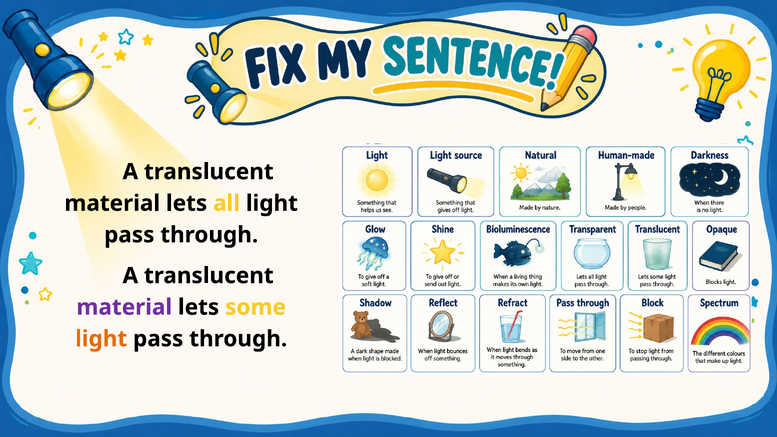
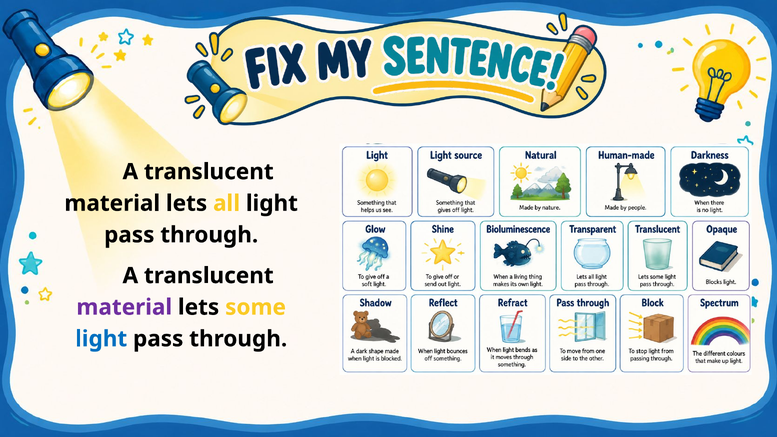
light colour: orange -> blue (101, 339)
